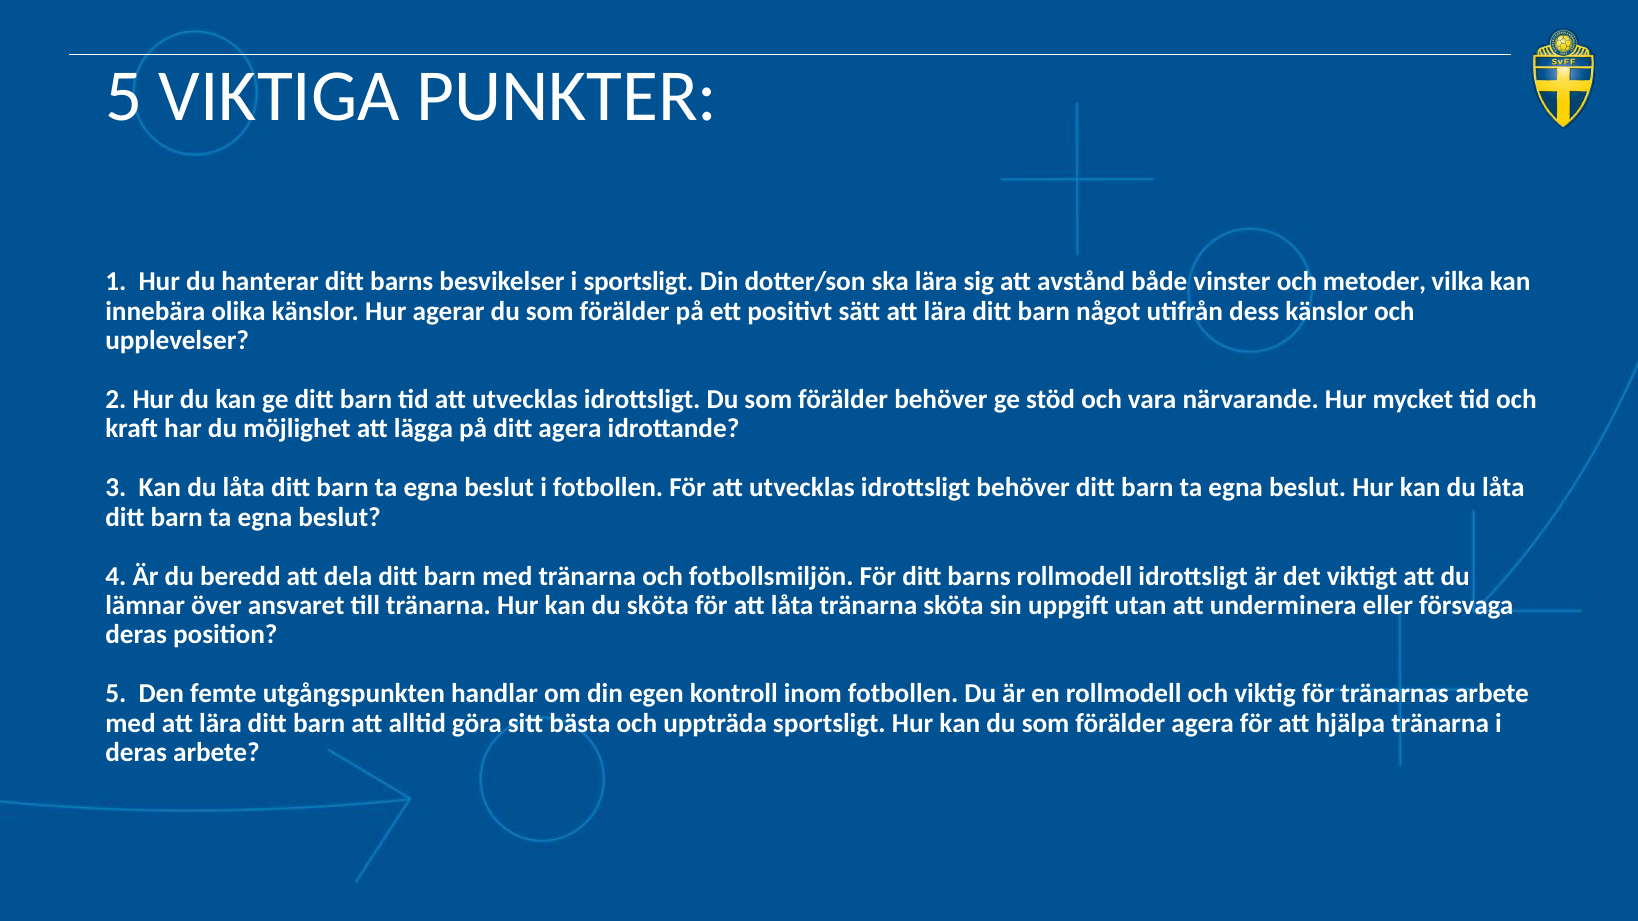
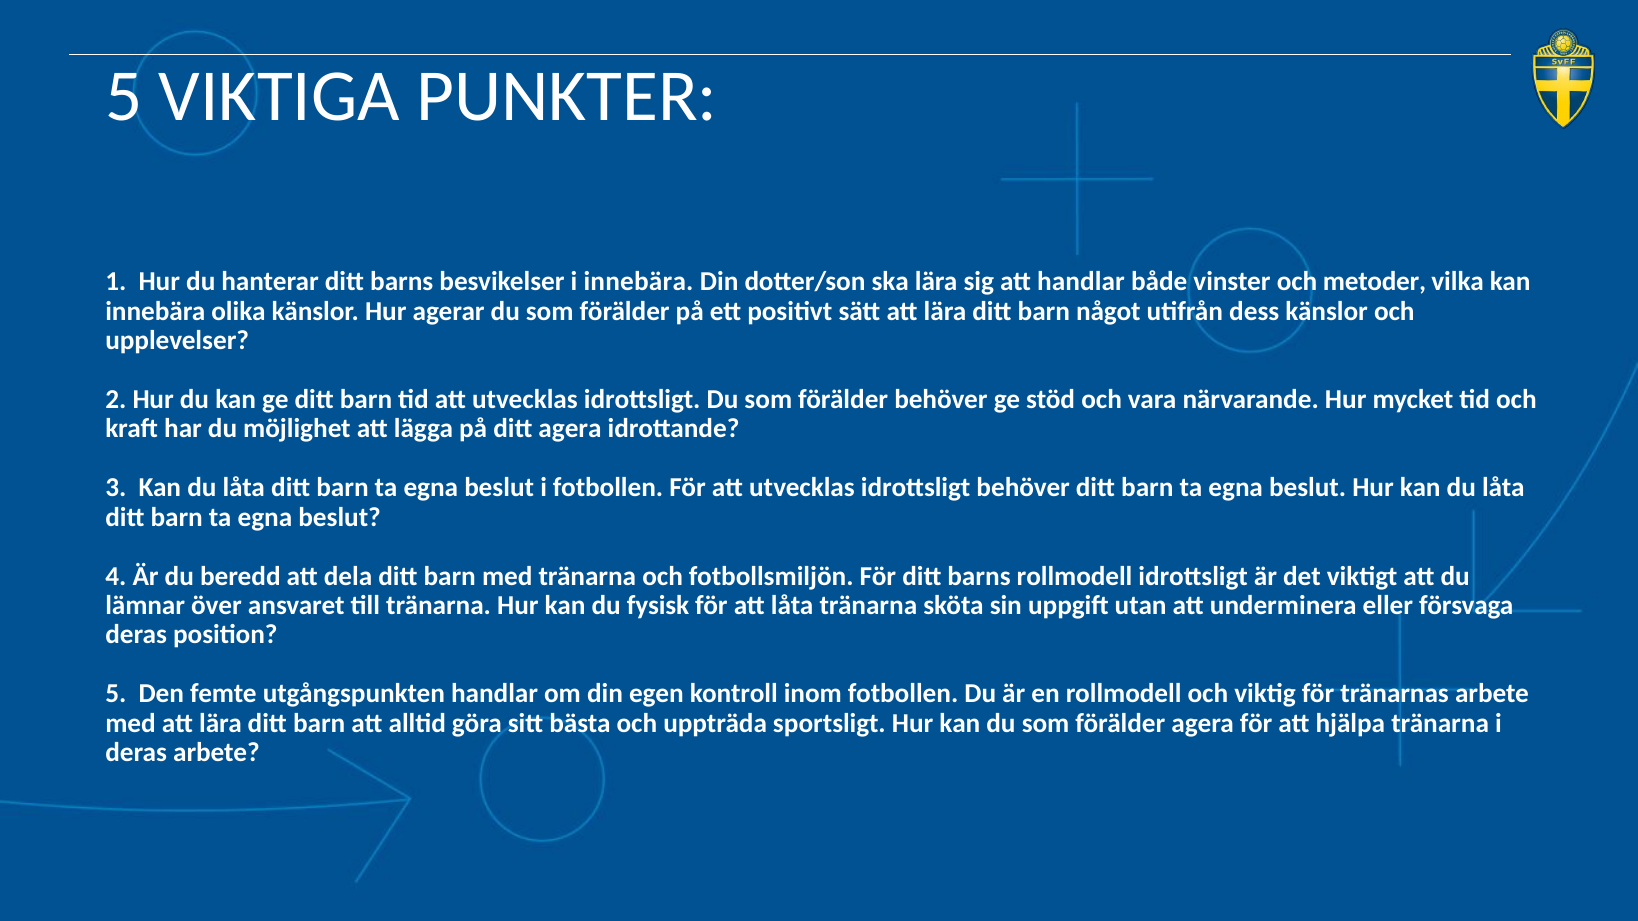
i sportsligt: sportsligt -> innebära (639, 282)
att avstånd: avstånd -> handlar (1081, 282)
du sköta: sköta -> fysisk (658, 606)
